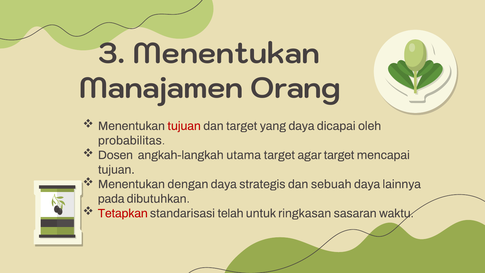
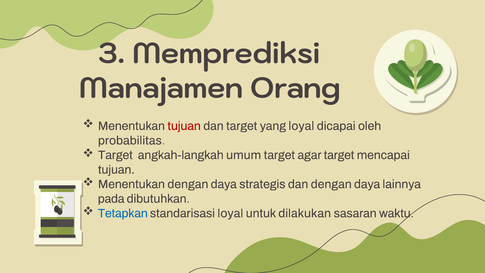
3 Menentukan: Menentukan -> Memprediksi (226, 54)
yang daya: daya -> loyal (301, 126)
Dosen: Dosen -> Target (115, 155)
utama: utama -> umum (244, 155)
dan sebuah: sebuah -> dengan (331, 184)
Tetapkan colour: red -> blue (123, 213)
standarisasi telah: telah -> loyal (230, 213)
ringkasan: ringkasan -> dilakukan (305, 213)
